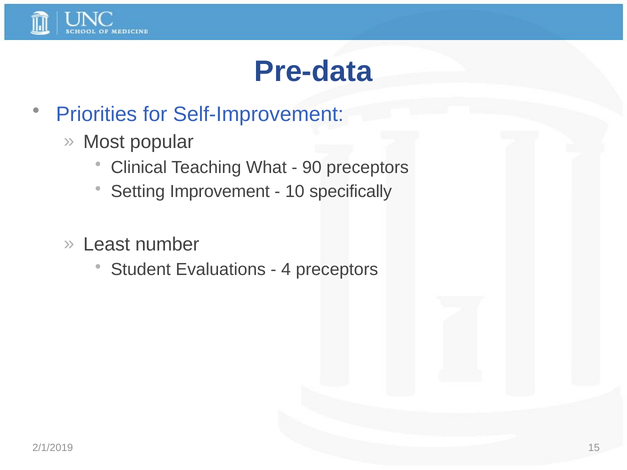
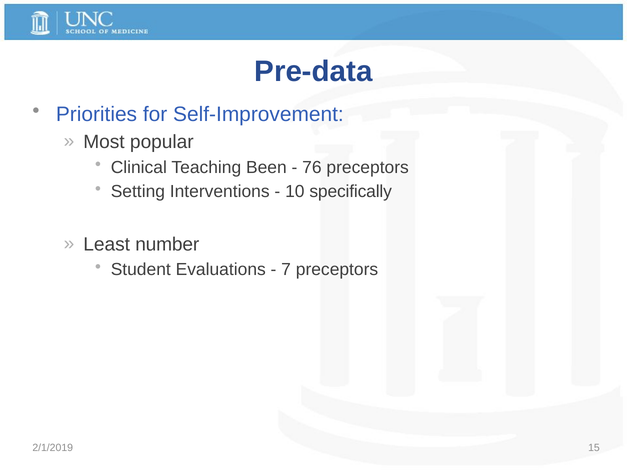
What: What -> Been (266, 167)
90: 90 -> 76 (312, 167)
Improvement: Improvement -> Interventions (220, 192)
4: 4 -> 7 (286, 270)
